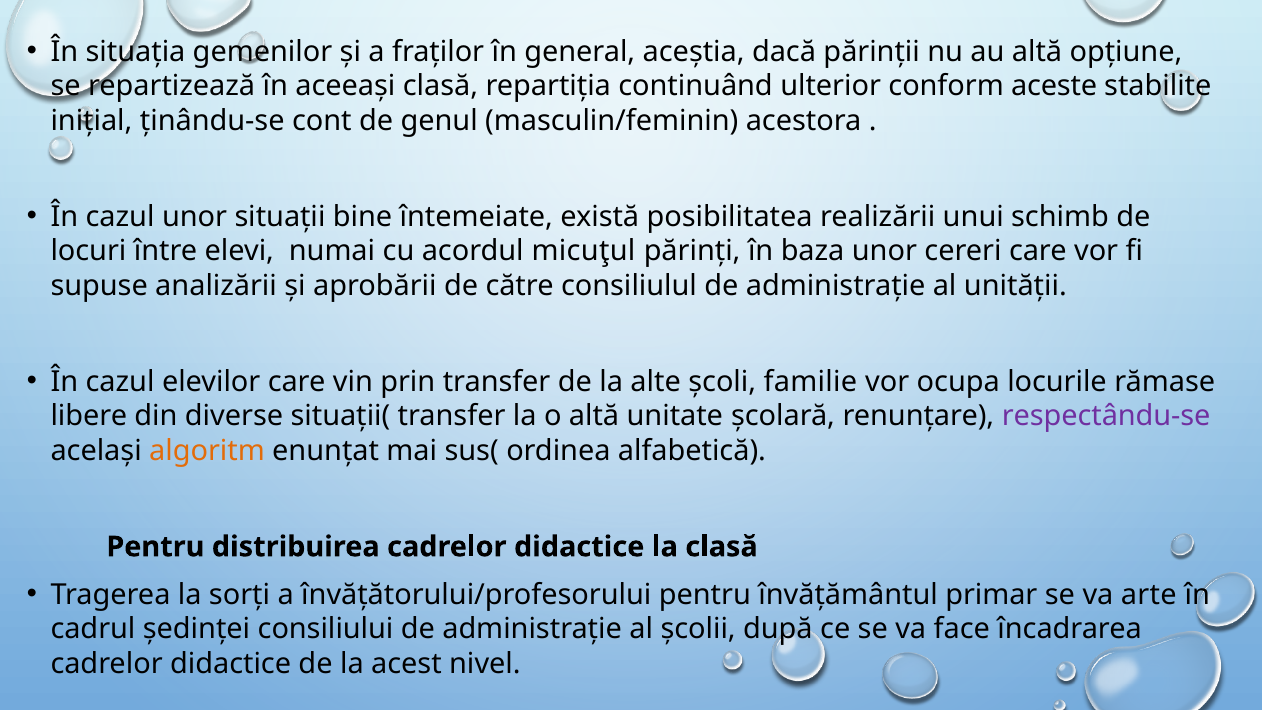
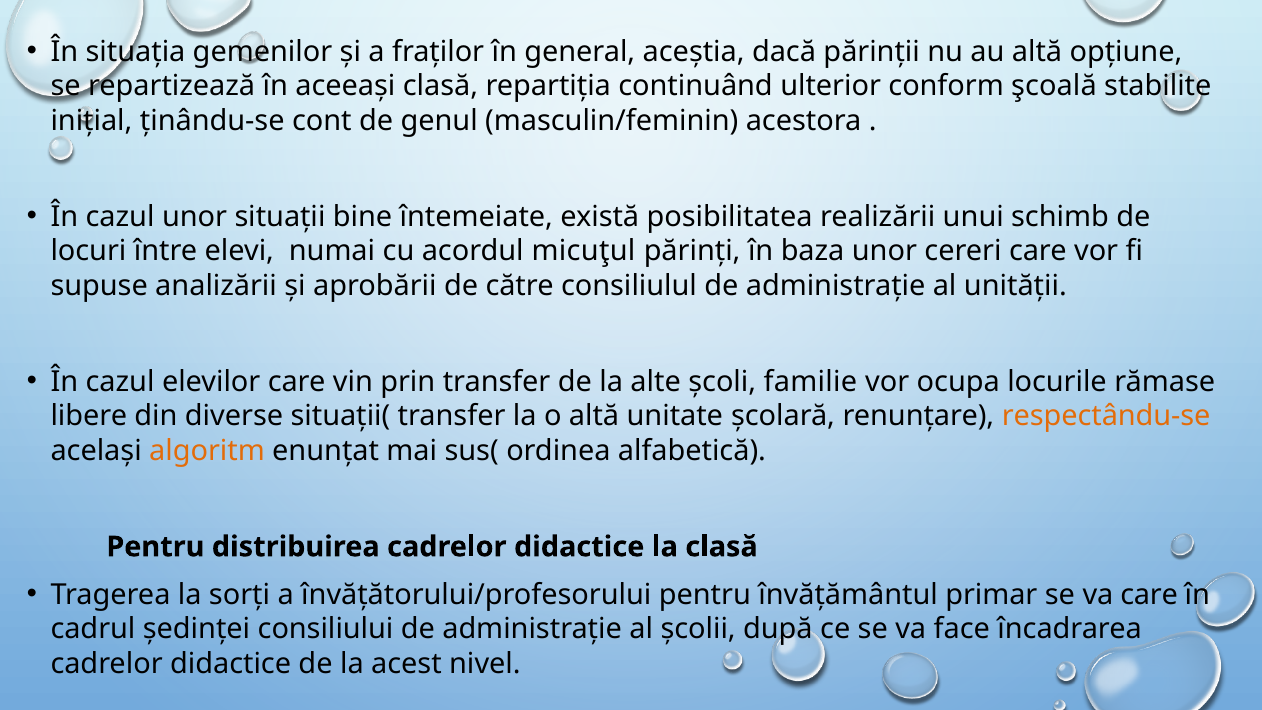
aceste: aceste -> şcoală (1054, 86)
respectându-se colour: purple -> orange (1106, 416)
va arte: arte -> care (1149, 595)
